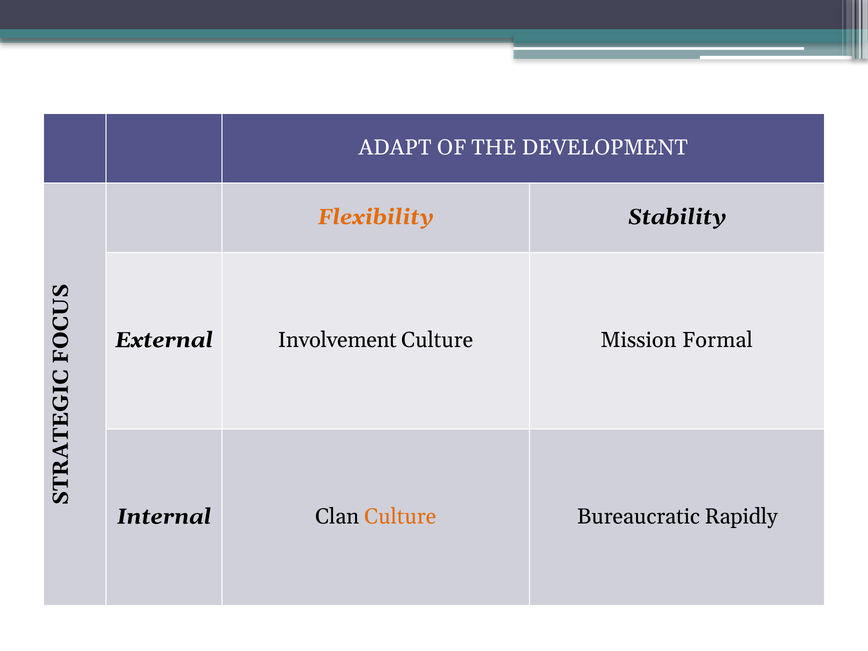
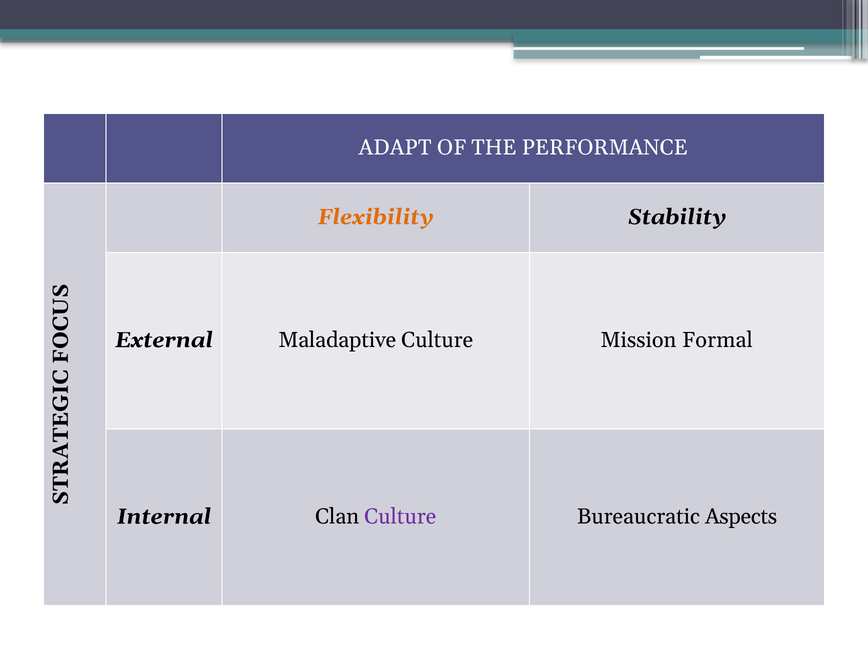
DEVELOPMENT: DEVELOPMENT -> PERFORMANCE (605, 148)
Involvement: Involvement -> Maladaptive (337, 340)
Culture colour: orange -> purple (400, 517)
Rapidly: Rapidly -> Aspects (741, 517)
